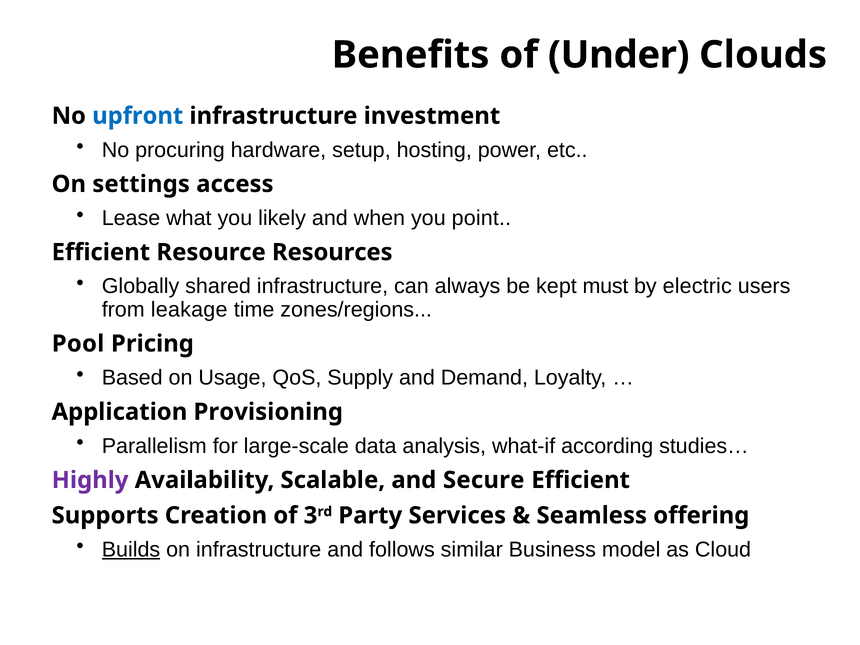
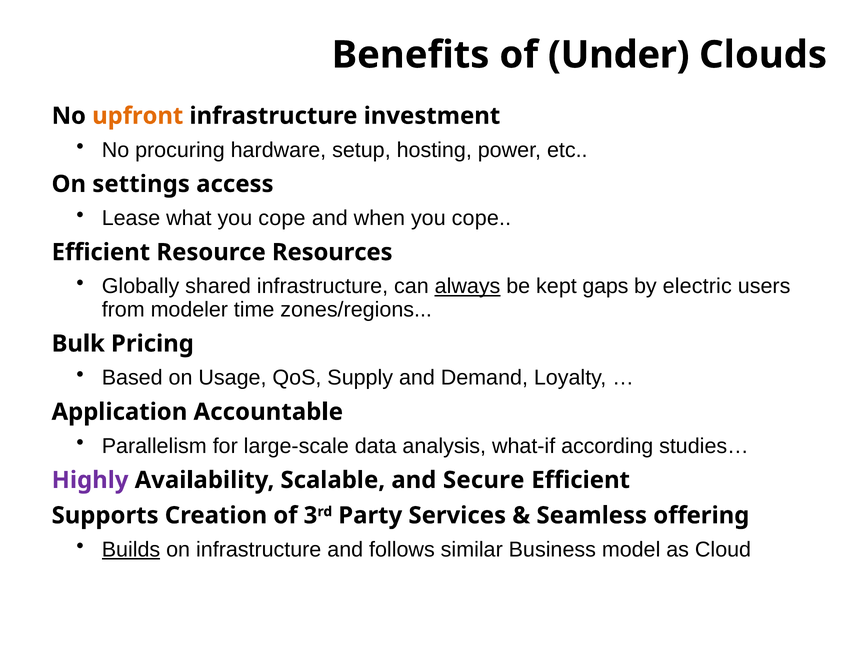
upfront colour: blue -> orange (138, 116)
what you likely: likely -> cope (282, 218)
when you point: point -> cope (481, 218)
always underline: none -> present (468, 286)
must: must -> gaps (605, 286)
leakage: leakage -> modeler (189, 310)
Pool: Pool -> Bulk (78, 344)
Provisioning: Provisioning -> Accountable (268, 412)
